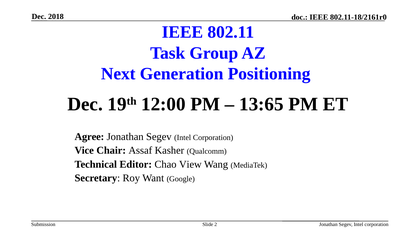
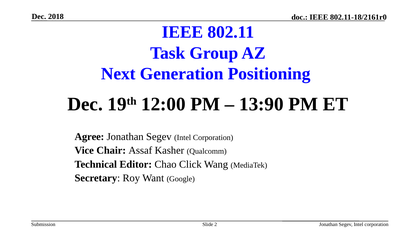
13:65: 13:65 -> 13:90 (261, 104)
View: View -> Click (190, 164)
